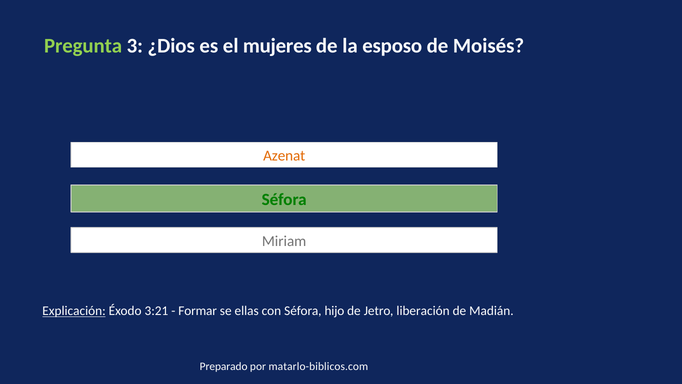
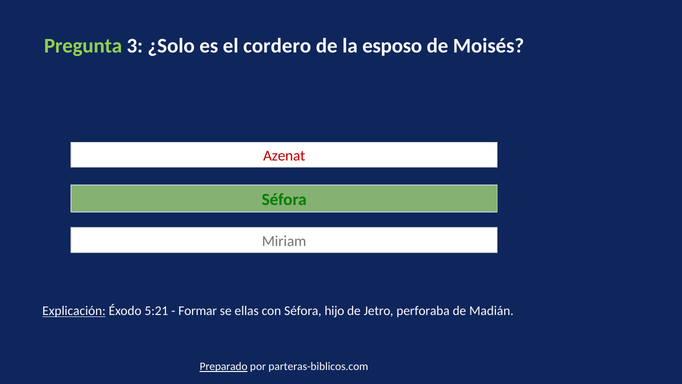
¿Dios: ¿Dios -> ¿Solo (171, 46)
mujeres: mujeres -> cordero (277, 46)
Azenat colour: orange -> red (284, 156)
3:21: 3:21 -> 5:21 (156, 311)
liberación: liberación -> perforaba (423, 311)
Preparado underline: none -> present (224, 366)
matarlo-biblicos.com: matarlo-biblicos.com -> parteras-biblicos.com (318, 366)
